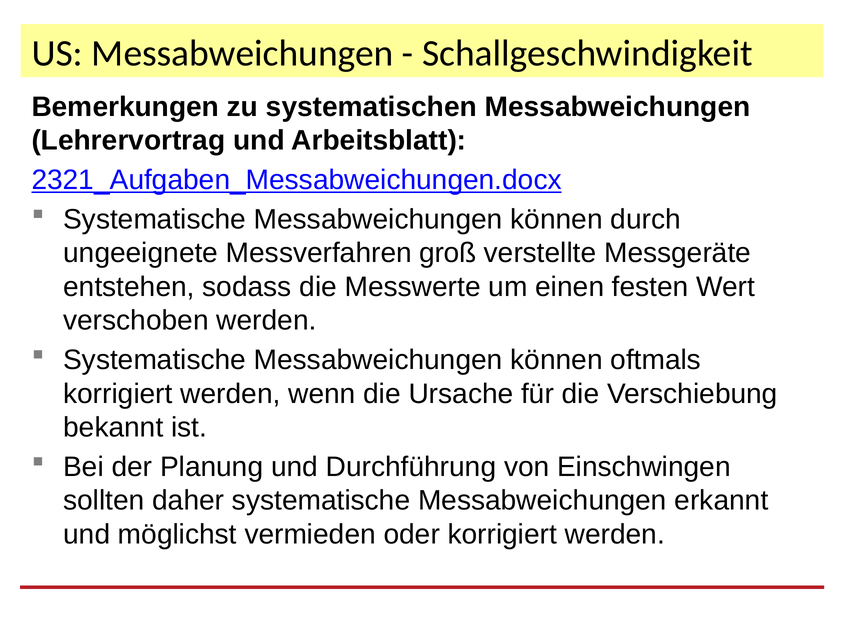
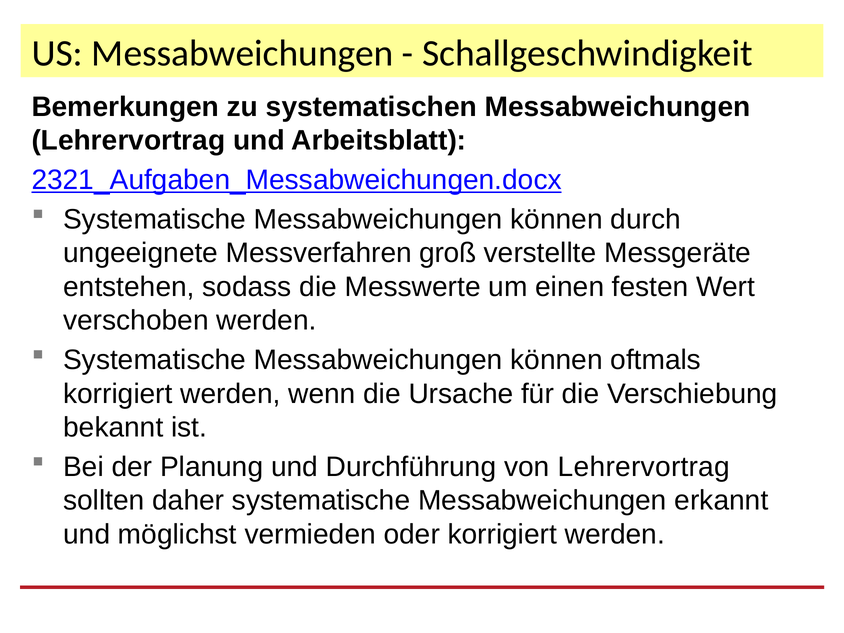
von Einschwingen: Einschwingen -> Lehrervortrag (644, 467)
